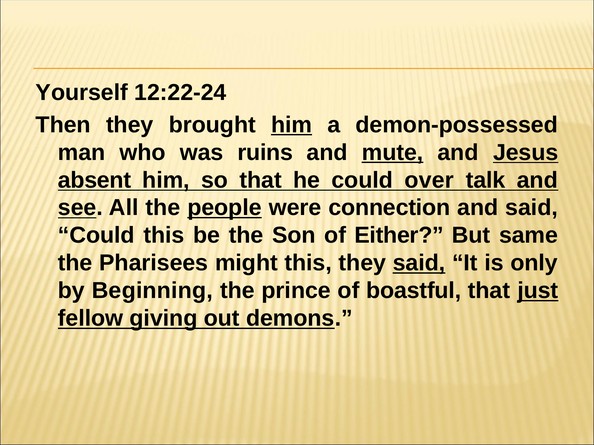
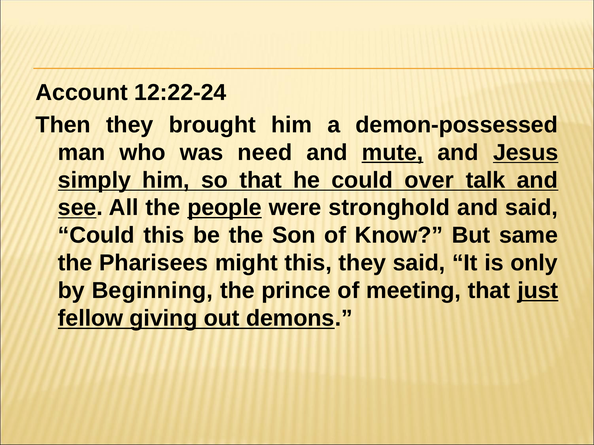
Yourself: Yourself -> Account (82, 93)
him underline: present -> none (292, 125)
ruins: ruins -> need (265, 153)
absent: absent -> simply (94, 180)
connection: connection -> stronghold (389, 208)
Either: Either -> Know (399, 236)
said underline: present -> none (419, 263)
boastful: boastful -> meeting (414, 291)
